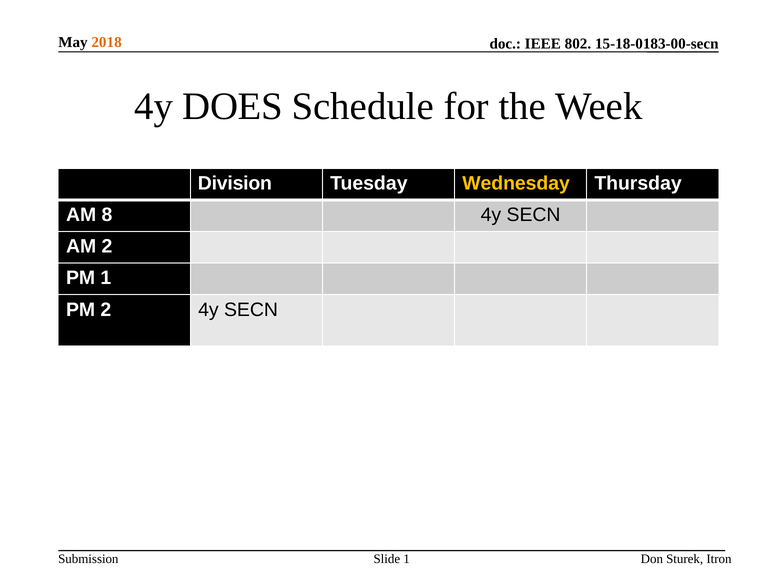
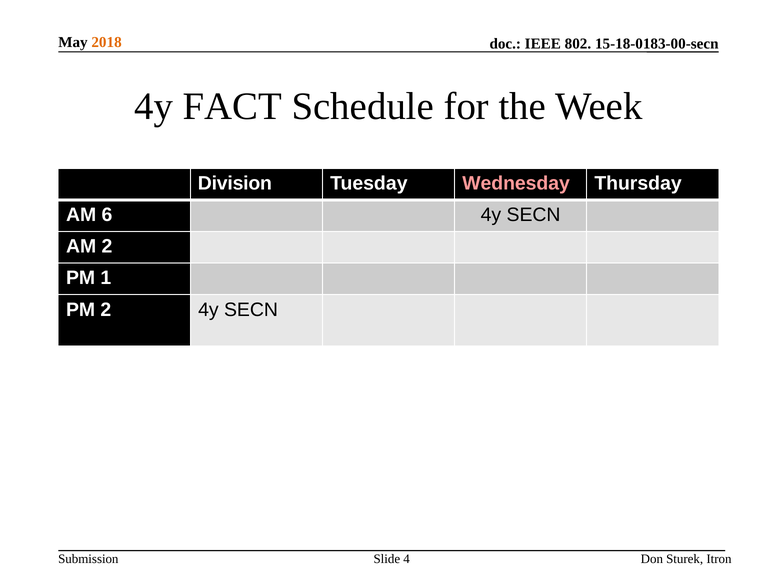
DOES: DOES -> FACT (232, 106)
Wednesday colour: yellow -> pink (516, 183)
8: 8 -> 6 (107, 215)
Slide 1: 1 -> 4 (407, 559)
